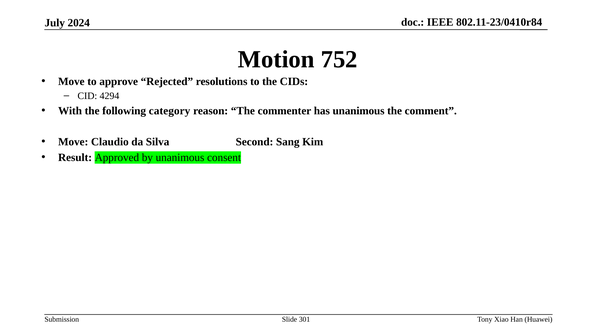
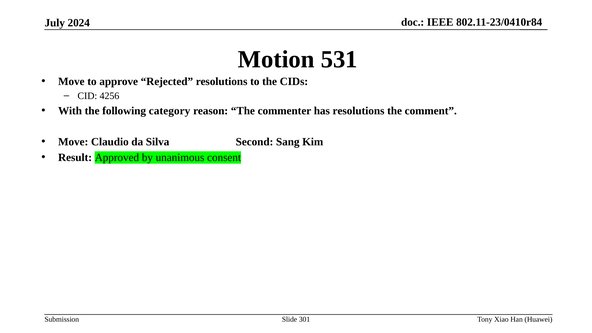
752: 752 -> 531 (339, 59)
4294: 4294 -> 4256 (109, 96)
has unanimous: unanimous -> resolutions (359, 111)
